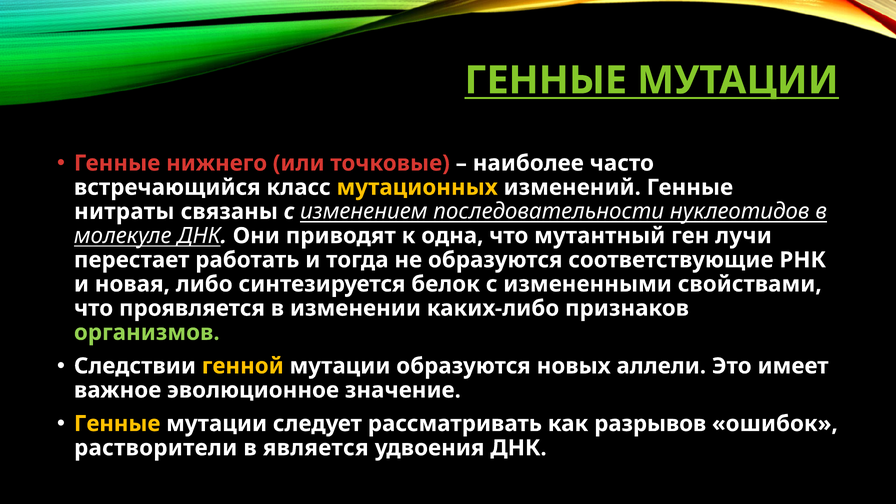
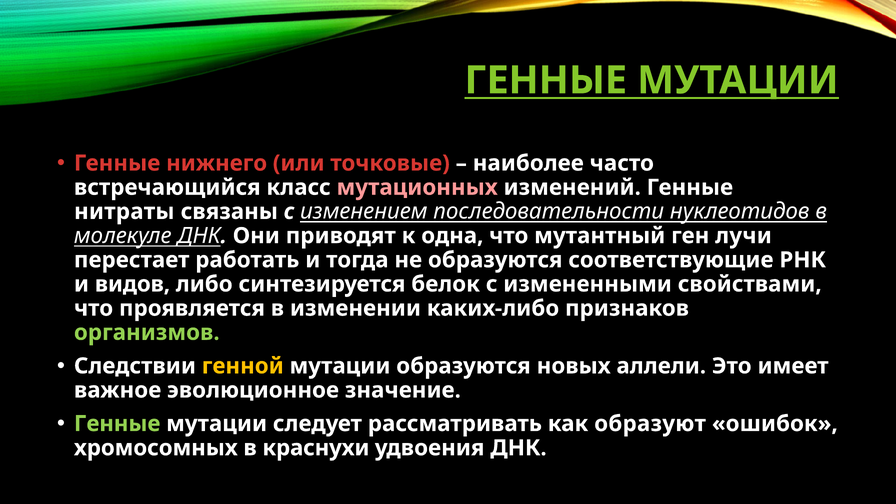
мутационных colour: yellow -> pink (417, 187)
новая: новая -> видов (132, 284)
Генные colour: yellow -> light green (117, 424)
разрывов: разрывов -> образуют (650, 424)
растворители: растворители -> хромосомных (156, 448)
является: является -> краснухи (316, 448)
